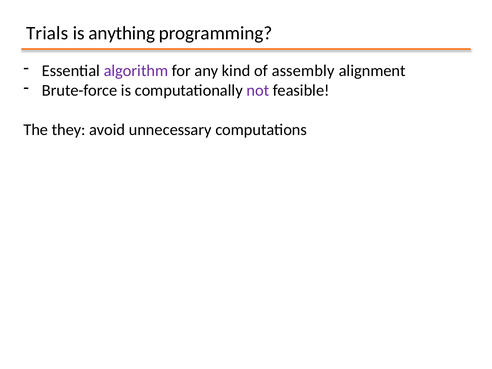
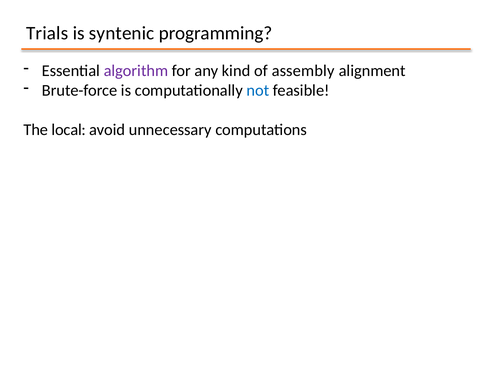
anything: anything -> syntenic (122, 33)
not colour: purple -> blue (258, 90)
they: they -> local (69, 130)
